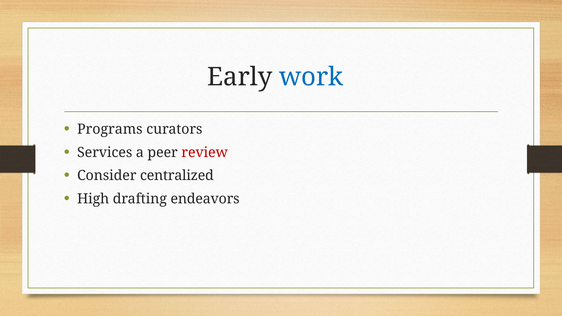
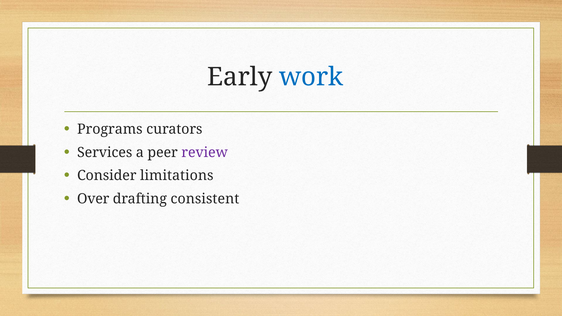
review colour: red -> purple (205, 153)
centralized: centralized -> limitations (177, 176)
High: High -> Over (93, 199)
endeavors: endeavors -> consistent (205, 199)
